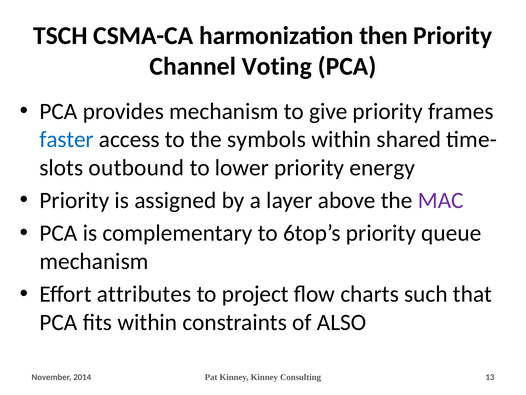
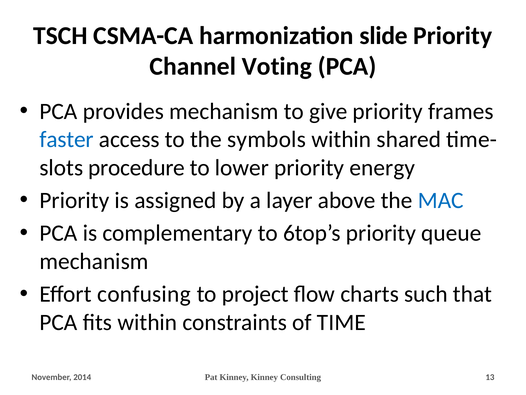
then: then -> slide (384, 36)
outbound: outbound -> procedure (137, 167)
MAC colour: purple -> blue (441, 200)
attributes: attributes -> confusing (144, 294)
ALSO: ALSO -> TIME (341, 322)
